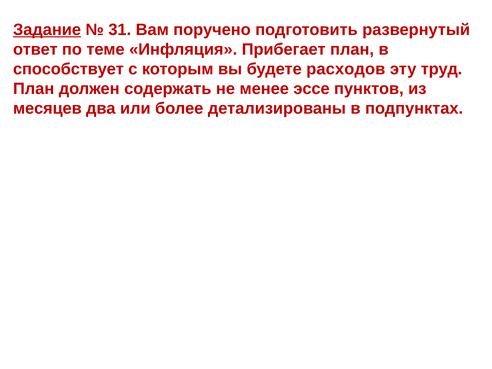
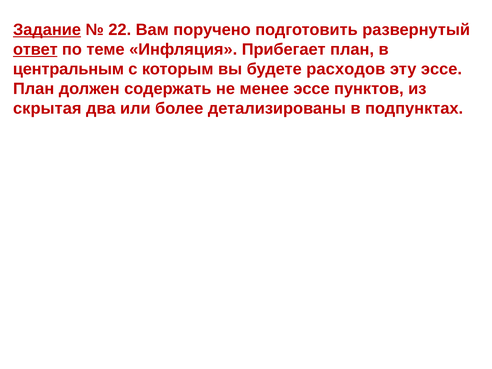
31: 31 -> 22 (120, 30)
ответ underline: none -> present (35, 50)
способствует: способствует -> центральным (68, 69)
эту труд: труд -> эссе (441, 69)
месяцев: месяцев -> скрытая (47, 109)
